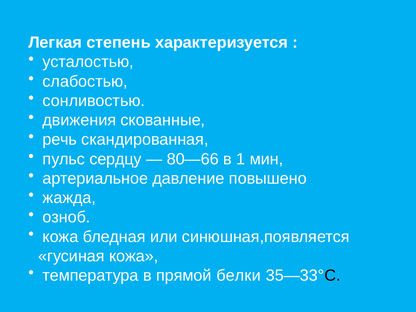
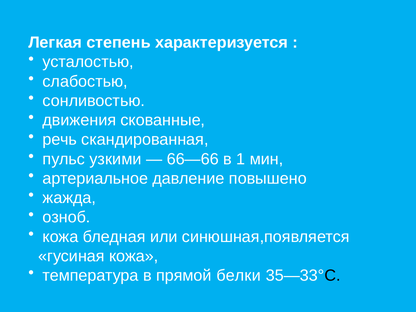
сердцу: сердцу -> узкими (116, 159)
80—66: 80—66 -> 66—66 (193, 159)
